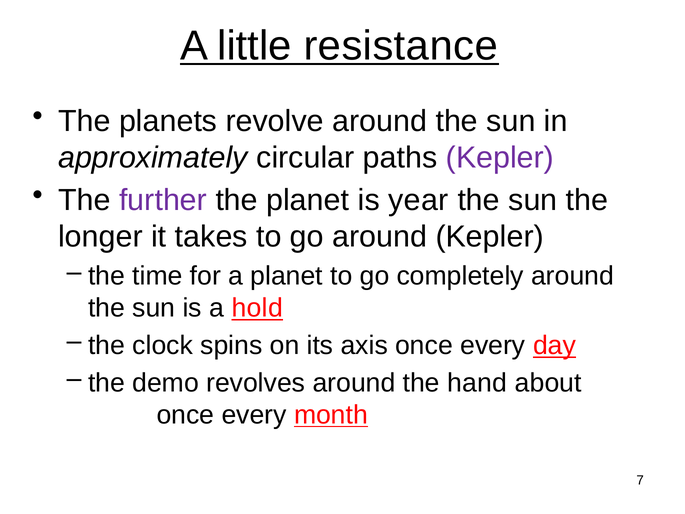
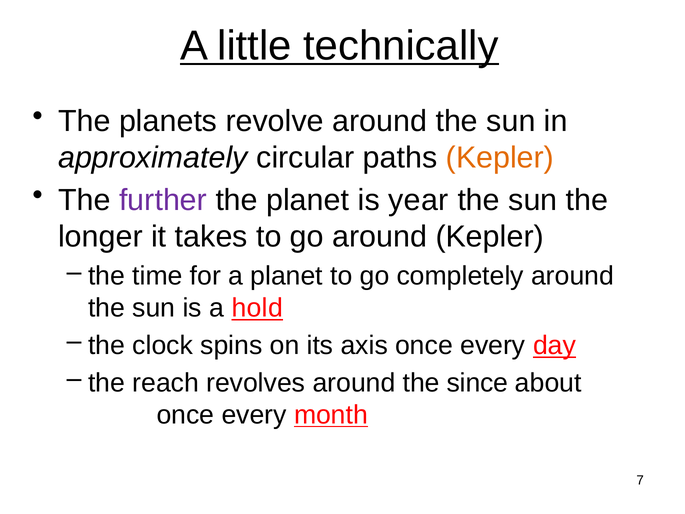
resistance: resistance -> technically (401, 46)
Kepler colour: purple -> orange (500, 158)
demo: demo -> reach (166, 383)
hand: hand -> since (477, 383)
